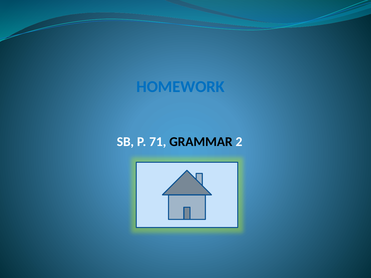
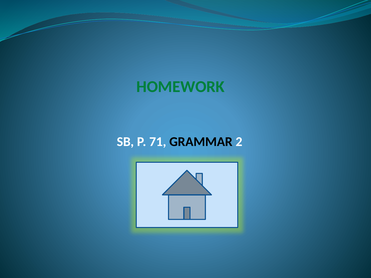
HOMEWORK colour: blue -> green (181, 87)
